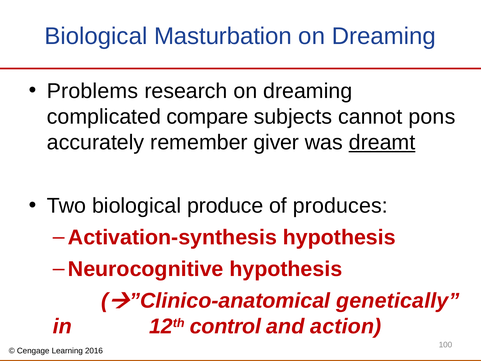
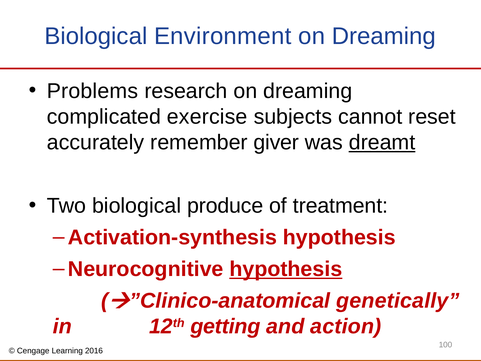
Masturbation: Masturbation -> Environment (223, 36)
compare: compare -> exercise (207, 117)
pons: pons -> reset (432, 117)
produces: produces -> treatment (341, 206)
hypothesis underline: none -> present (286, 269)
control: control -> getting (225, 326)
